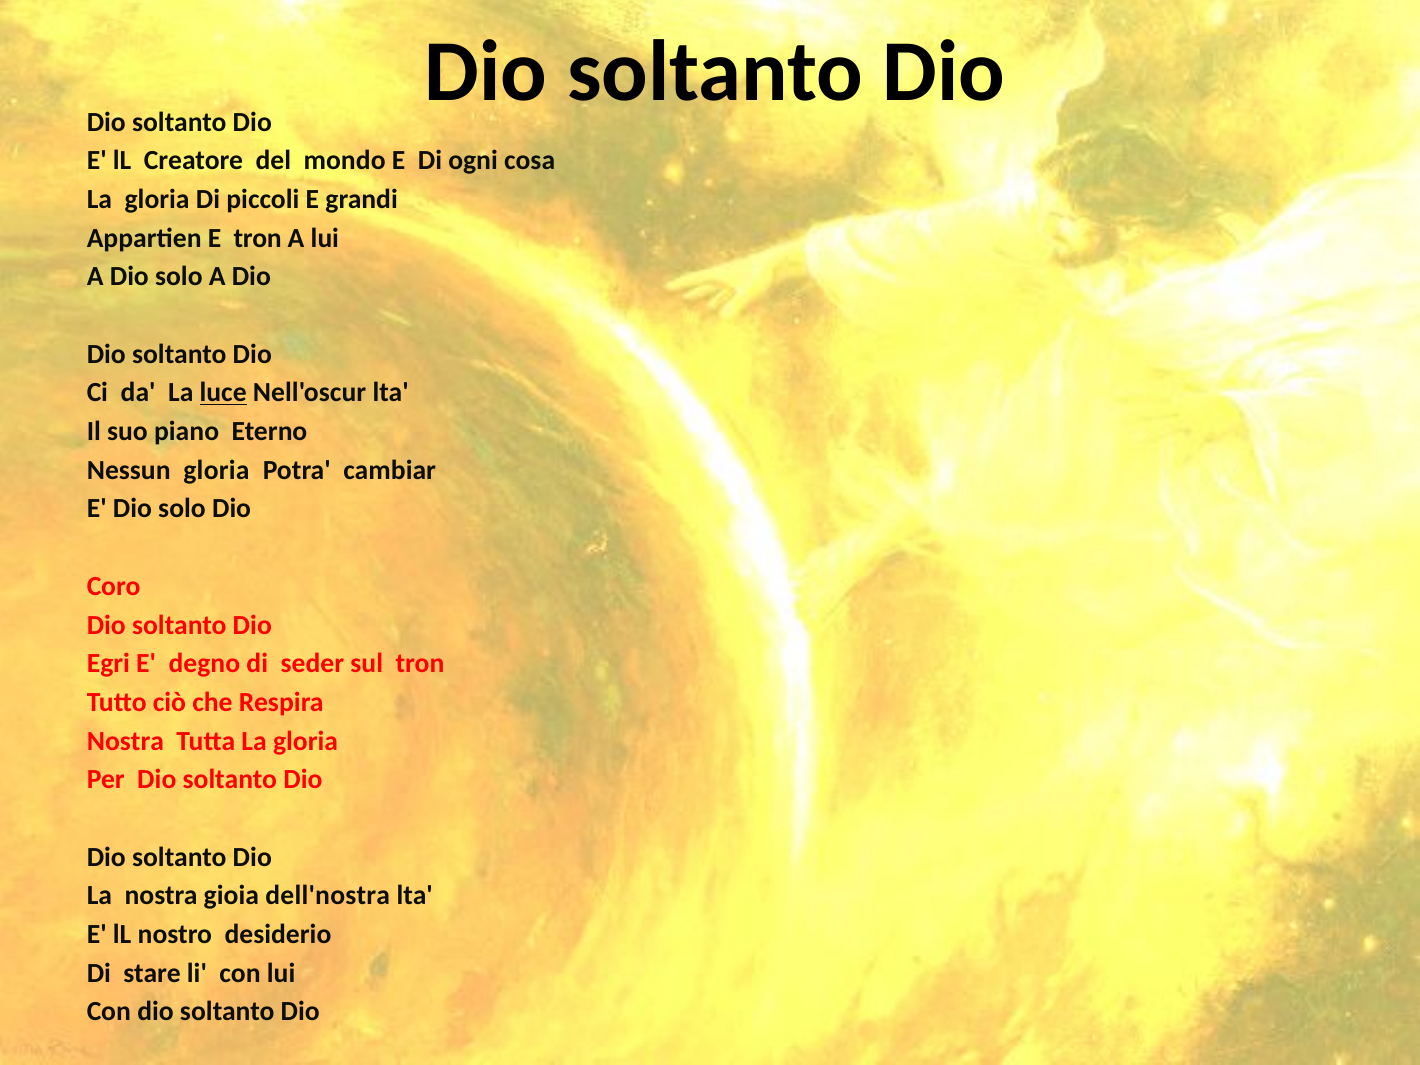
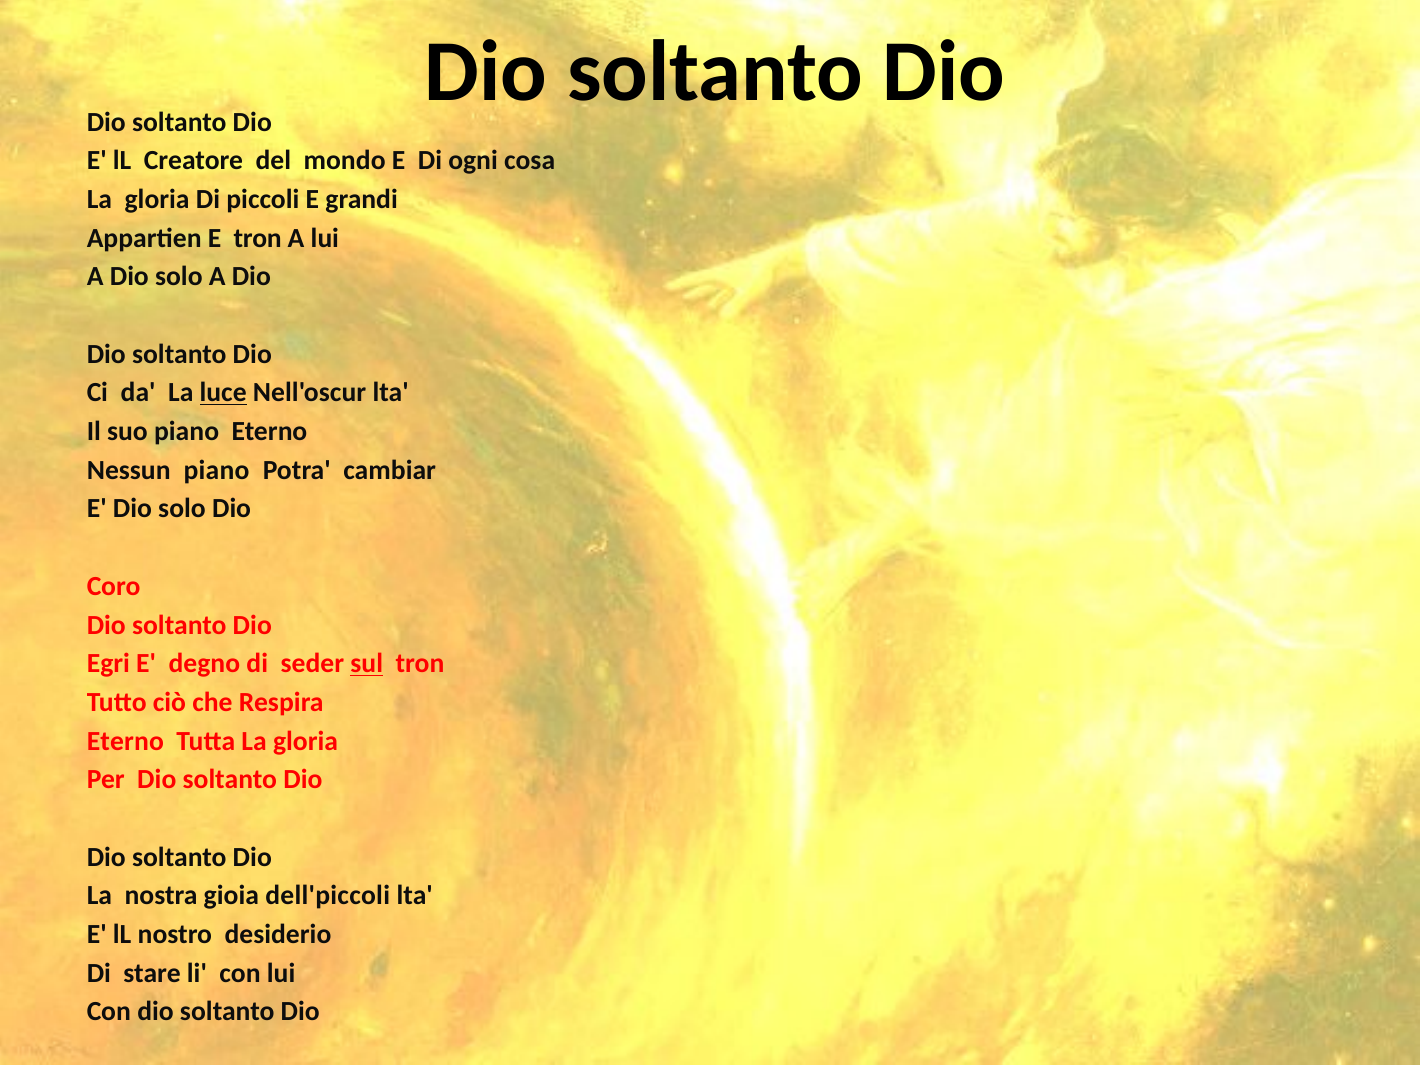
Nessun gloria: gloria -> piano (216, 470)
sul underline: none -> present (367, 664)
Nostra: Nostra -> Eterno (125, 741)
dell'nostra: dell'nostra -> dell'piccoli (328, 896)
